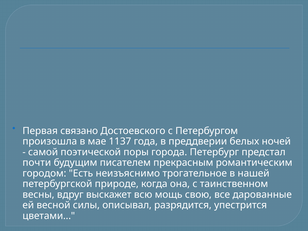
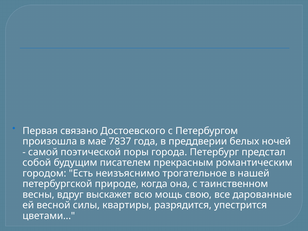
1137: 1137 -> 7837 (120, 141)
почти: почти -> собой (37, 163)
описывал: описывал -> квартиры (127, 205)
